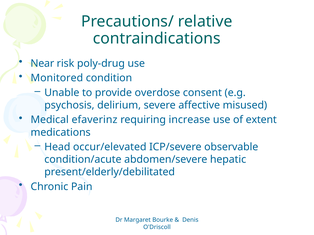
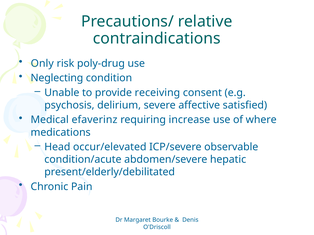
Near: Near -> Only (42, 64)
Monitored: Monitored -> Neglecting (57, 78)
overdose: overdose -> receiving (157, 93)
misused: misused -> satisfied (245, 105)
extent: extent -> where (261, 120)
